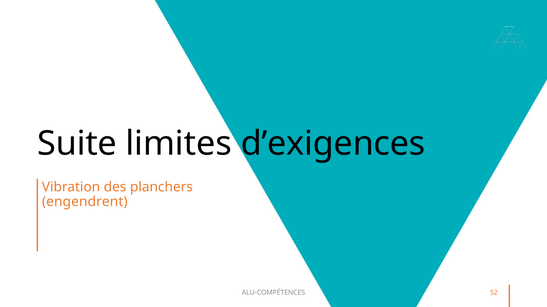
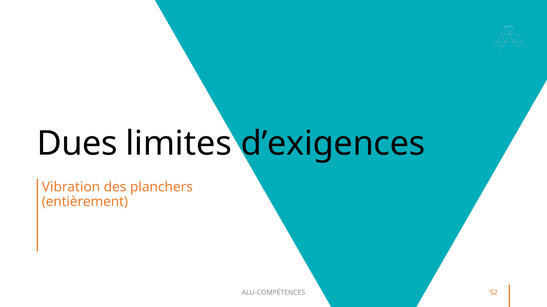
Suite: Suite -> Dues (77, 144)
engendrent: engendrent -> entièrement (85, 202)
